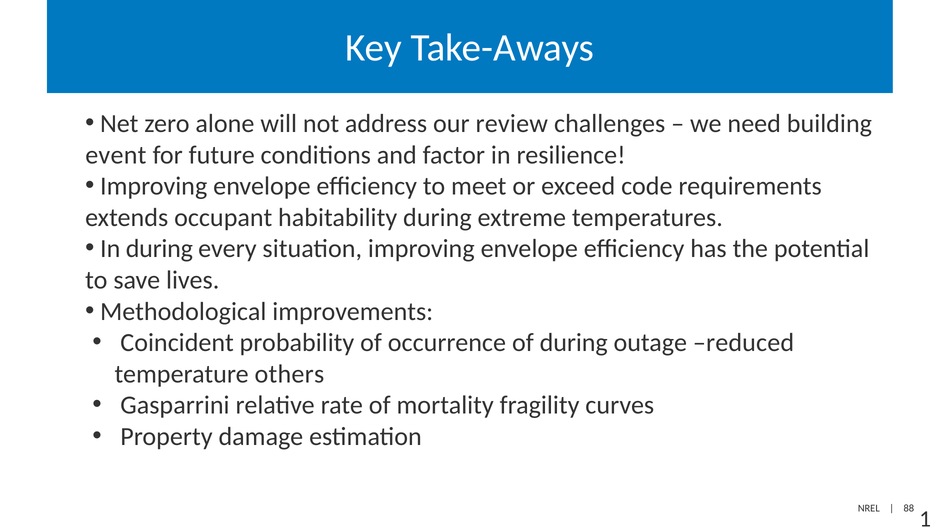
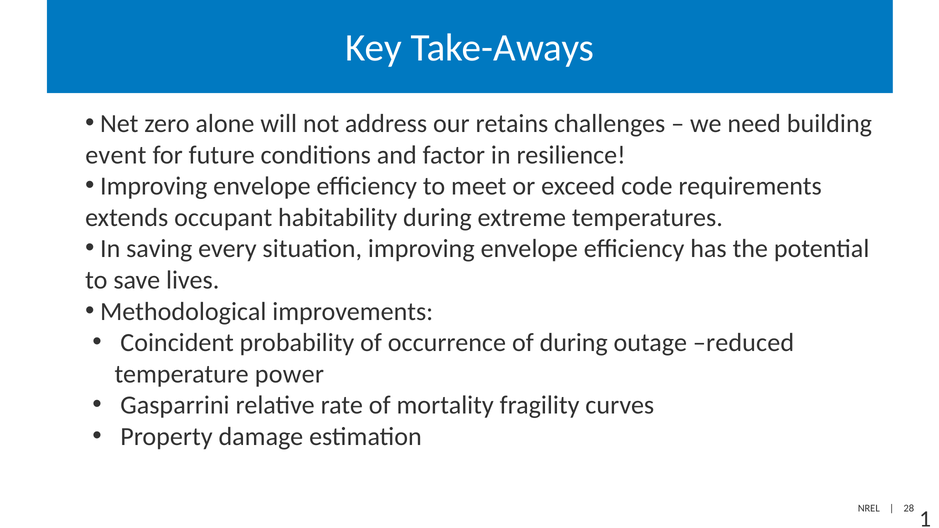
review: review -> retains (512, 124)
In during: during -> saving (159, 249)
others: others -> power (289, 374)
88: 88 -> 28 (909, 509)
